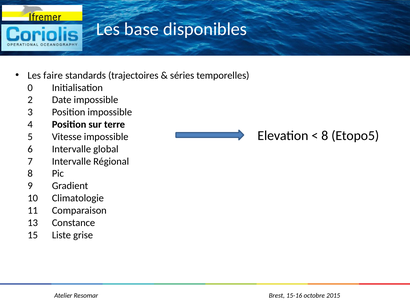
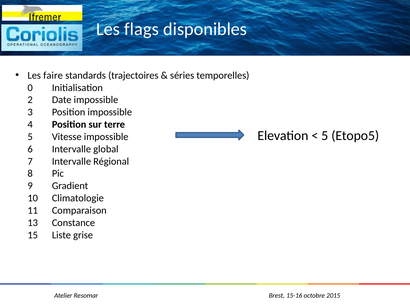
base: base -> flags (142, 29)
8: 8 -> 5 (325, 136)
